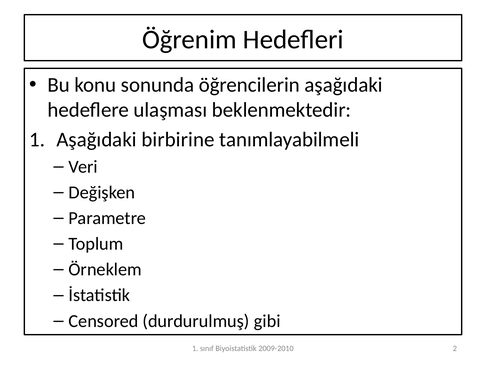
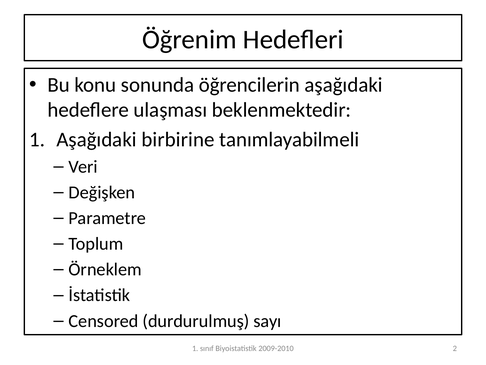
gibi: gibi -> sayı (267, 321)
